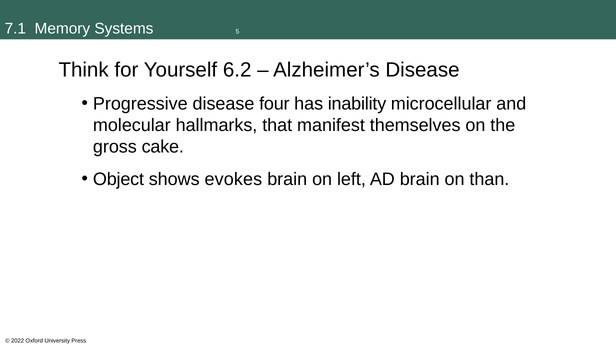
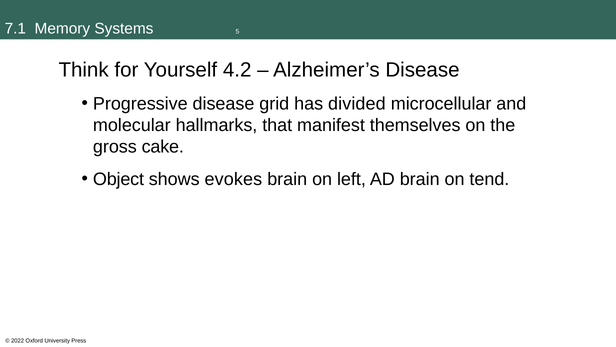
6.2: 6.2 -> 4.2 (237, 70)
four: four -> grid (274, 104)
inability: inability -> divided (357, 104)
than: than -> tend (489, 179)
